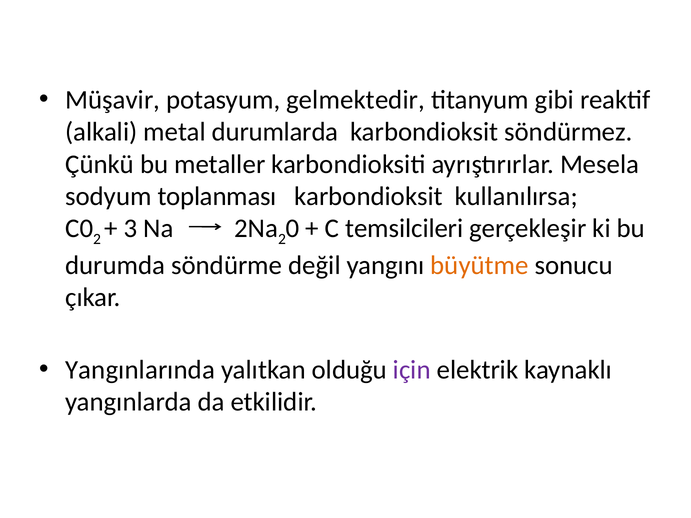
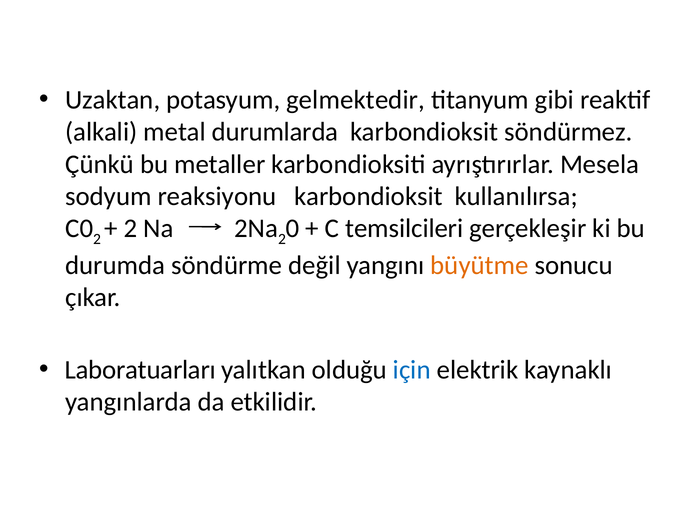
Müşavir: Müşavir -> Uzaktan (113, 100)
toplanması: toplanması -> reaksiyonu (217, 197)
3: 3 -> 2 (131, 229)
Yangınlarında: Yangınlarında -> Laboratuarları (140, 370)
için colour: purple -> blue (412, 370)
